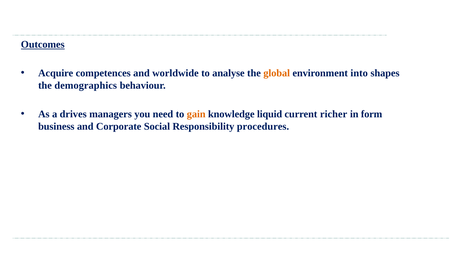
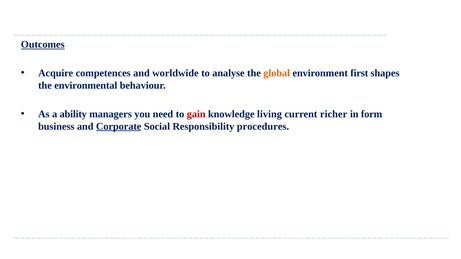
into: into -> first (359, 73)
demographics: demographics -> environmental (86, 86)
drives: drives -> ability (73, 114)
gain colour: orange -> red (196, 114)
liquid: liquid -> living (270, 114)
Corporate underline: none -> present (119, 127)
